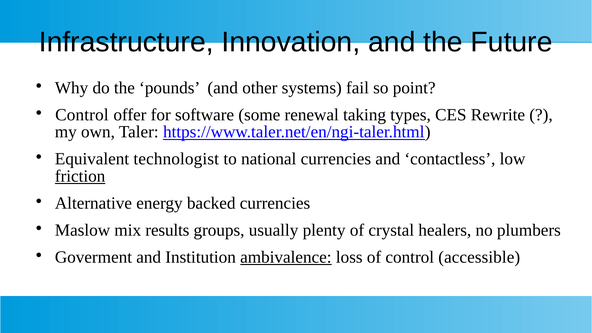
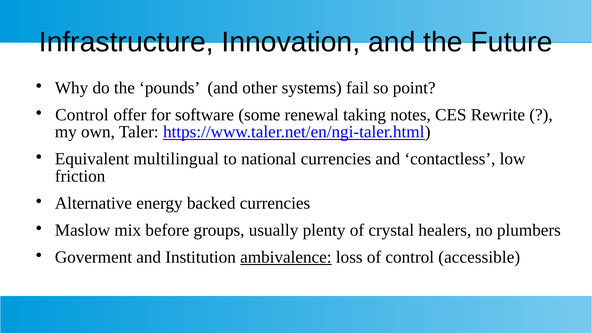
types: types -> notes (411, 115)
technologist: technologist -> multilingual (176, 159)
friction underline: present -> none (80, 176)
results: results -> before (167, 230)
